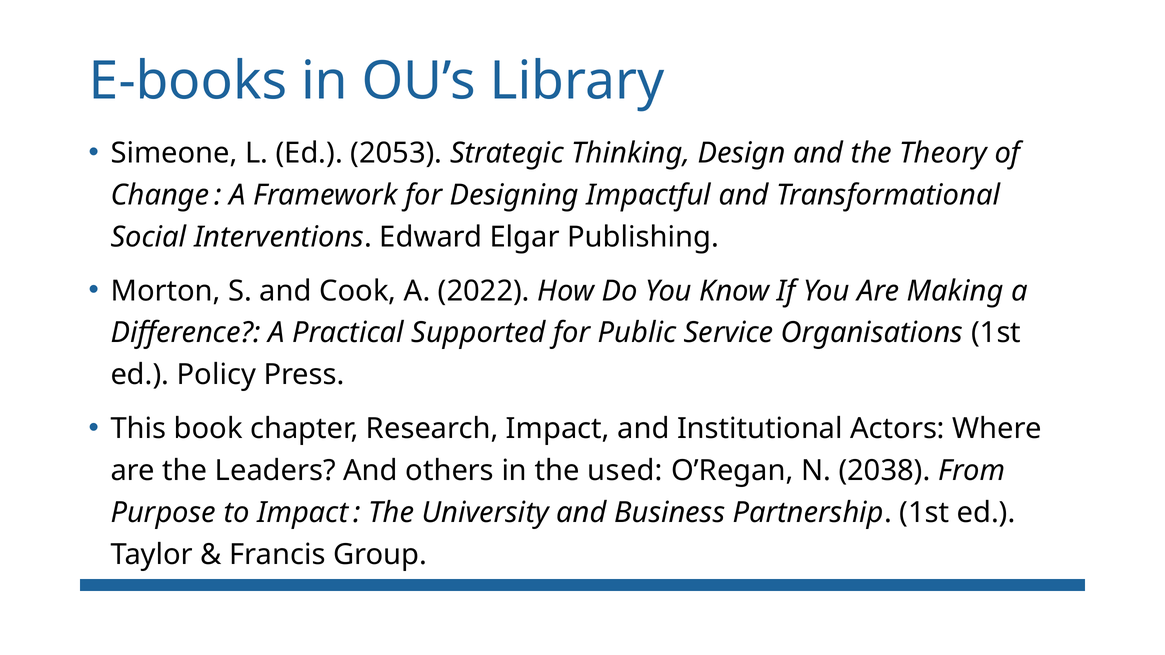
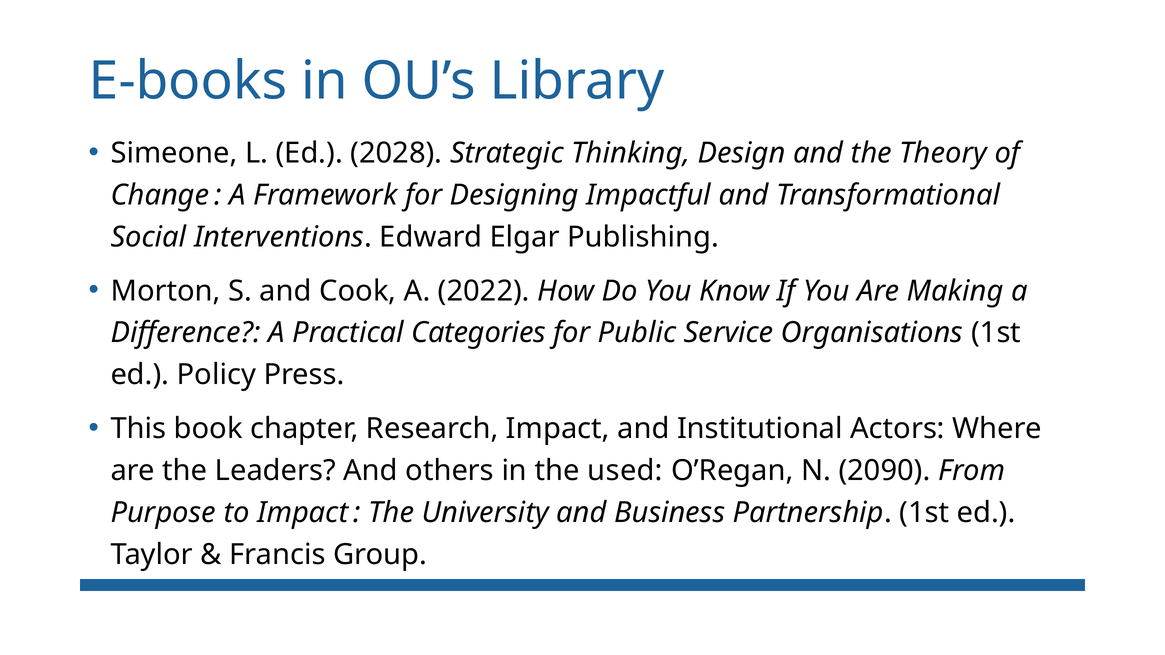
2053: 2053 -> 2028 (396, 153)
Supported: Supported -> Categories (479, 333)
2038: 2038 -> 2090 (885, 471)
